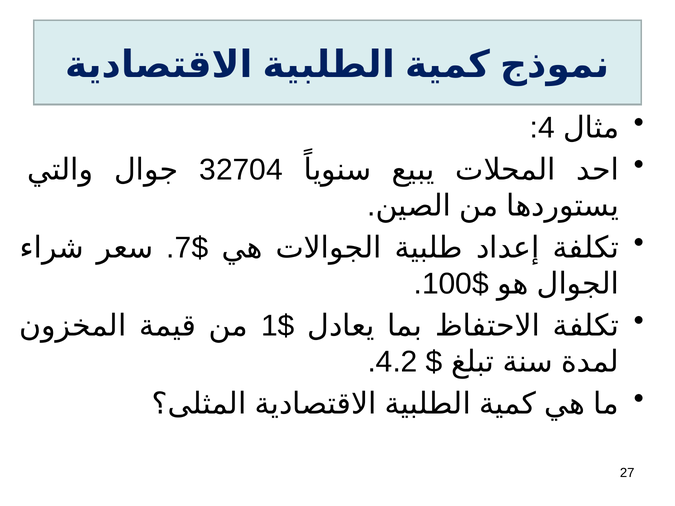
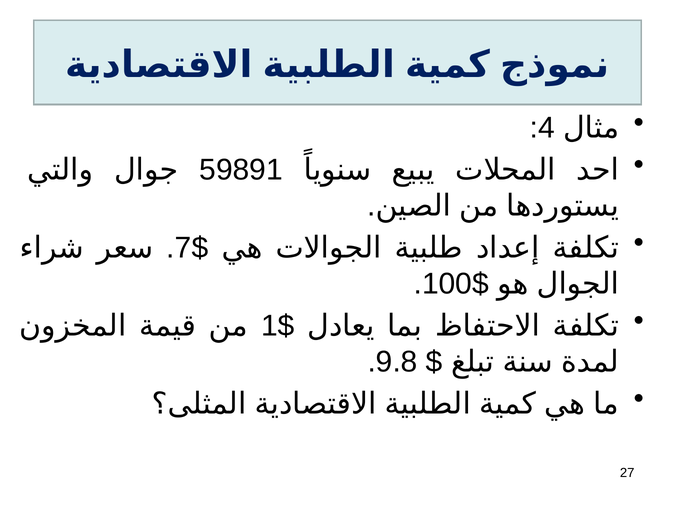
32704: 32704 -> 59891 (241, 170)
4.2: 4.2 -> 9.8 (397, 362)
